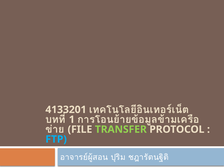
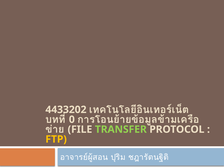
4133201: 4133201 -> 4433202 (66, 110)
1: 1 -> 0 (72, 120)
FTP colour: light blue -> yellow (56, 139)
